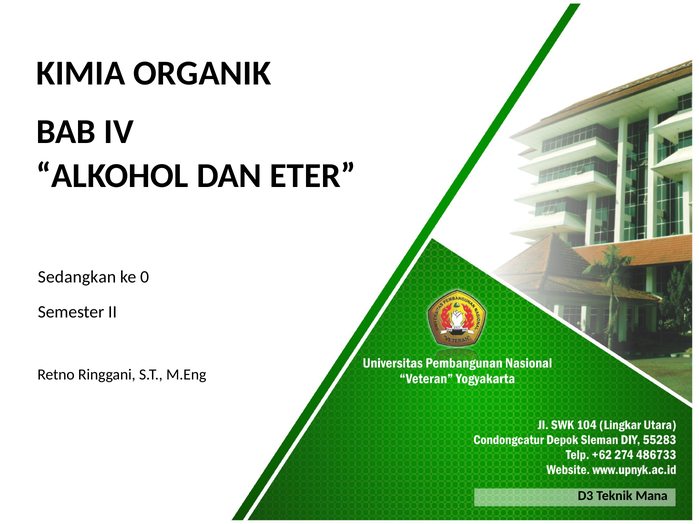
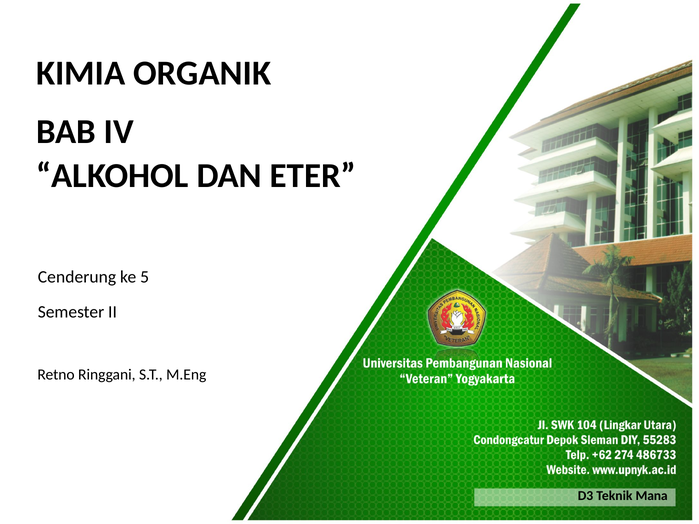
Sedangkan: Sedangkan -> Cenderung (77, 277)
0: 0 -> 5 (145, 277)
